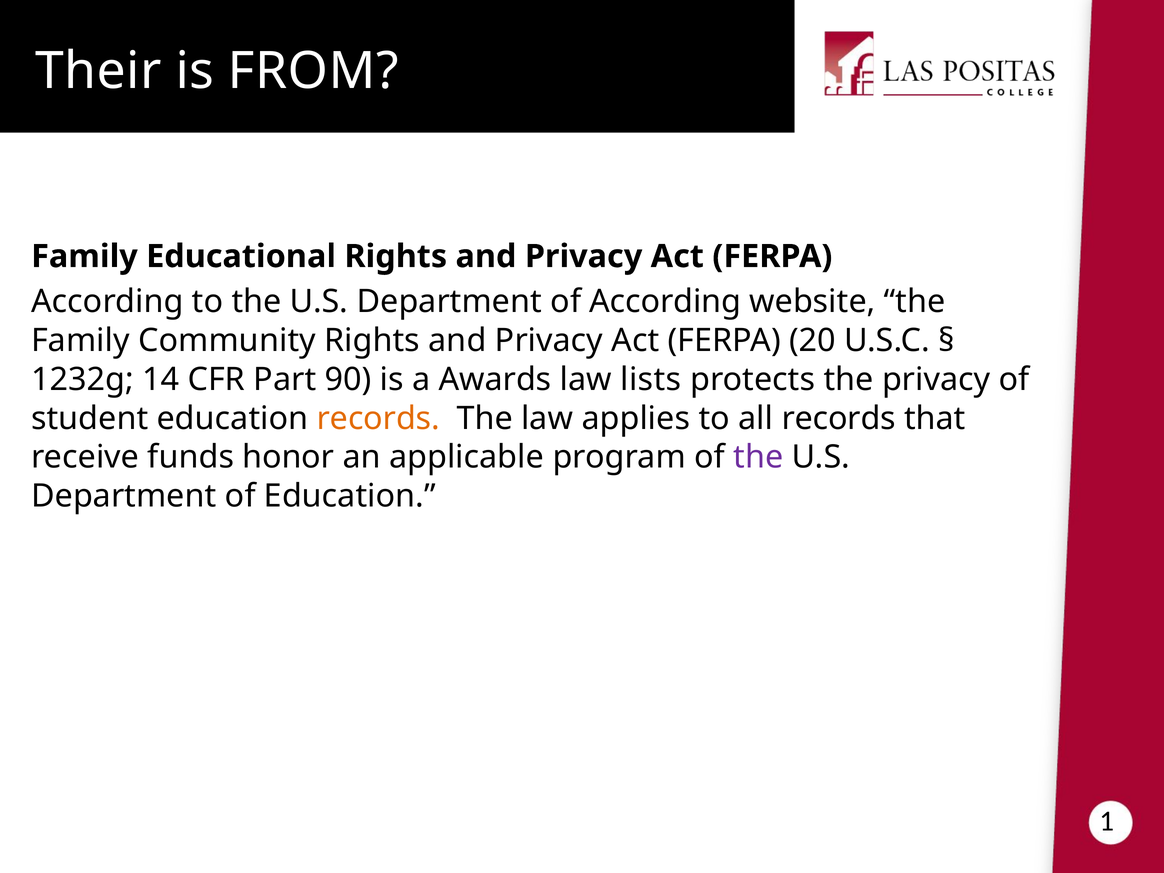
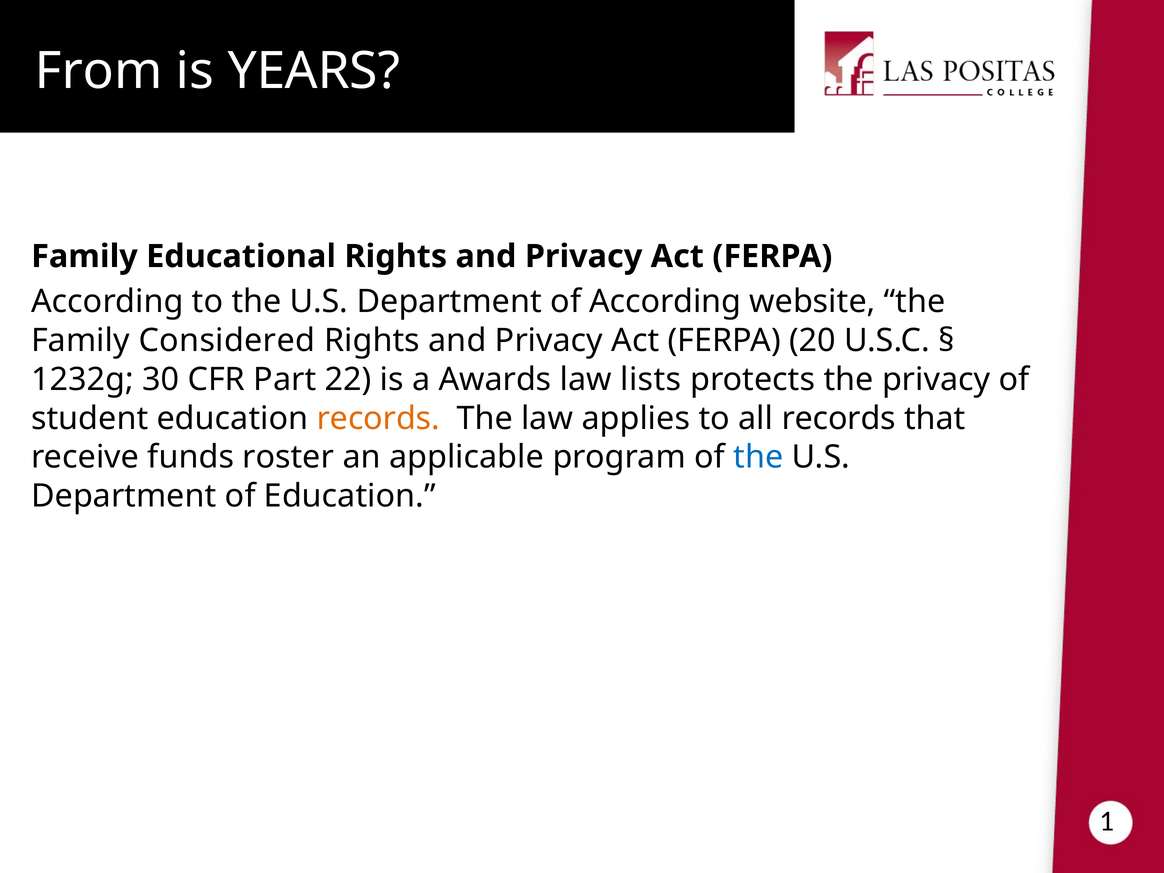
Their: Their -> From (99, 71)
FROM: FROM -> YEARS (314, 71)
Community: Community -> Considered (227, 341)
14: 14 -> 30 (161, 379)
90: 90 -> 22 (348, 379)
honor: honor -> roster (288, 457)
the colour: purple -> blue (758, 457)
